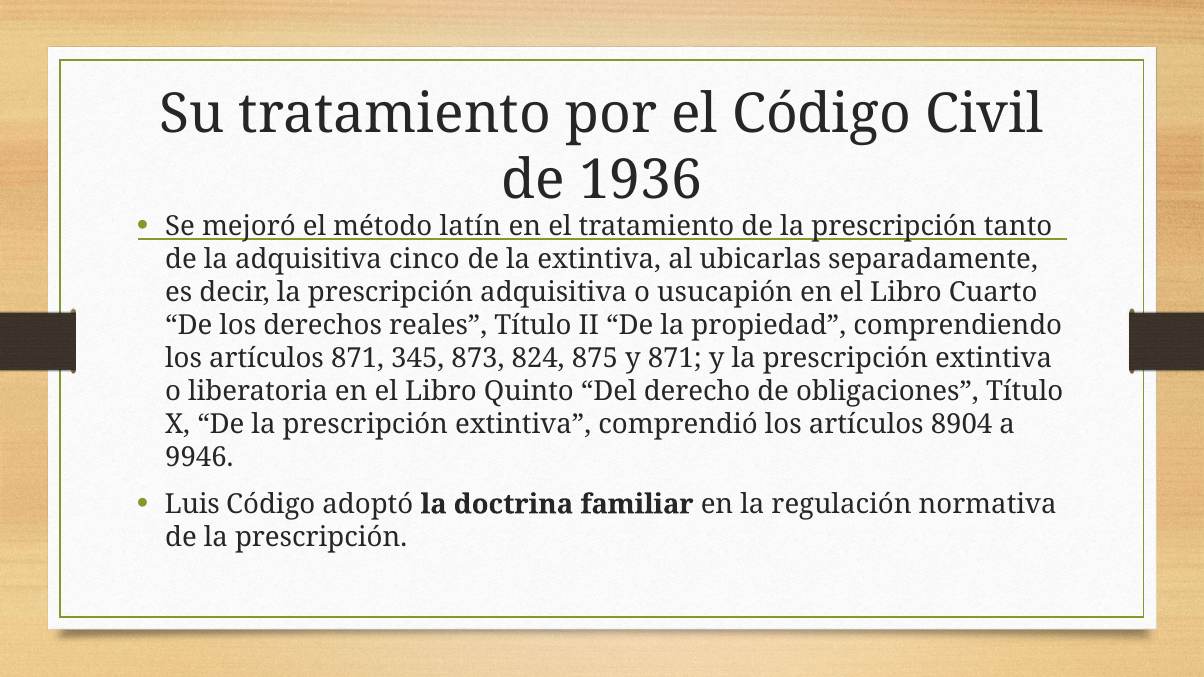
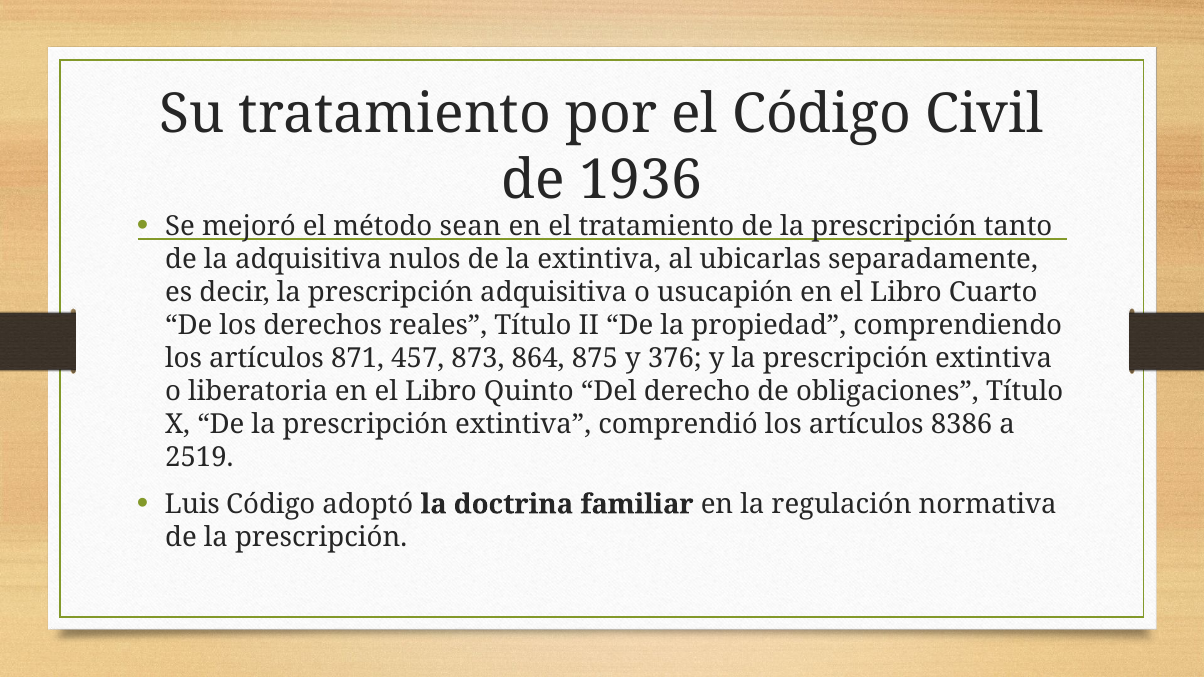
latín: latín -> sean (470, 226)
cinco: cinco -> nulos (425, 259)
345: 345 -> 457 (418, 359)
824: 824 -> 864 (538, 359)
y 871: 871 -> 376 (675, 359)
8904: 8904 -> 8386 (962, 425)
9946: 9946 -> 2519 (199, 458)
